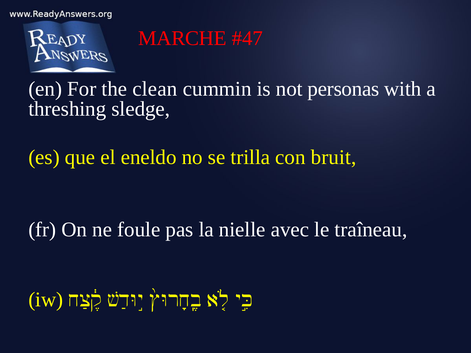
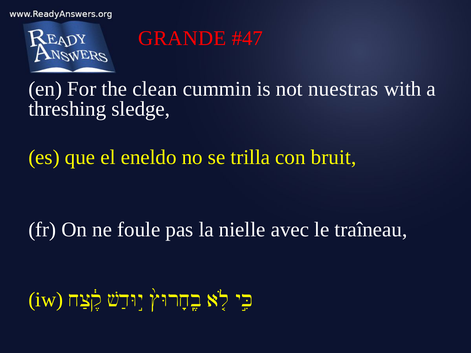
MARCHE: MARCHE -> GRANDE (182, 38)
personas: personas -> nuestras (343, 89)
